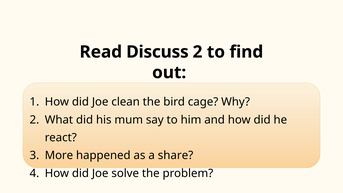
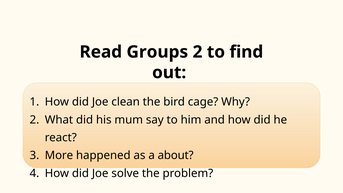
Discuss: Discuss -> Groups (157, 52)
share: share -> about (176, 155)
